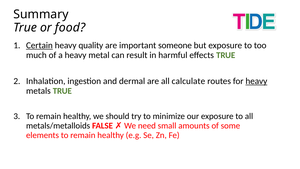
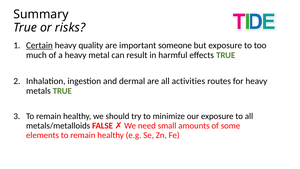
food: food -> risks (70, 28)
calculate: calculate -> activities (188, 81)
heavy underline: present -> none (256, 81)
